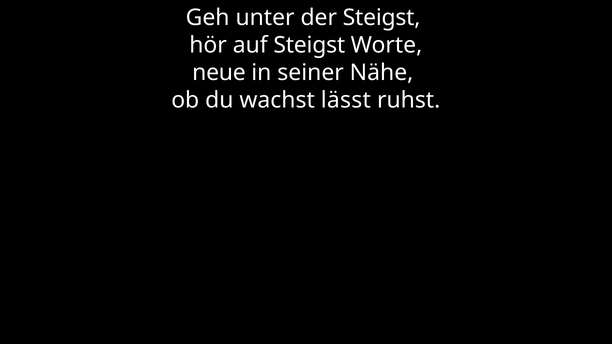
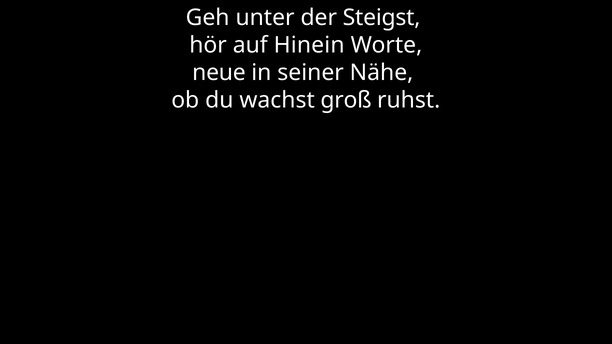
auf Steigst: Steigst -> Hinein (309, 45)
lässt: lässt -> groß (346, 100)
